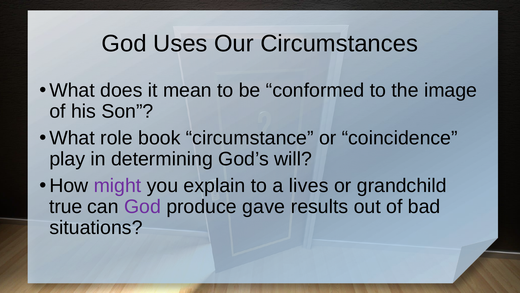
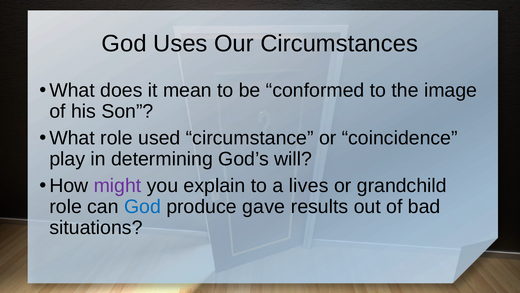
book: book -> used (159, 138)
true: true -> role (66, 206)
God colour: purple -> blue (142, 206)
